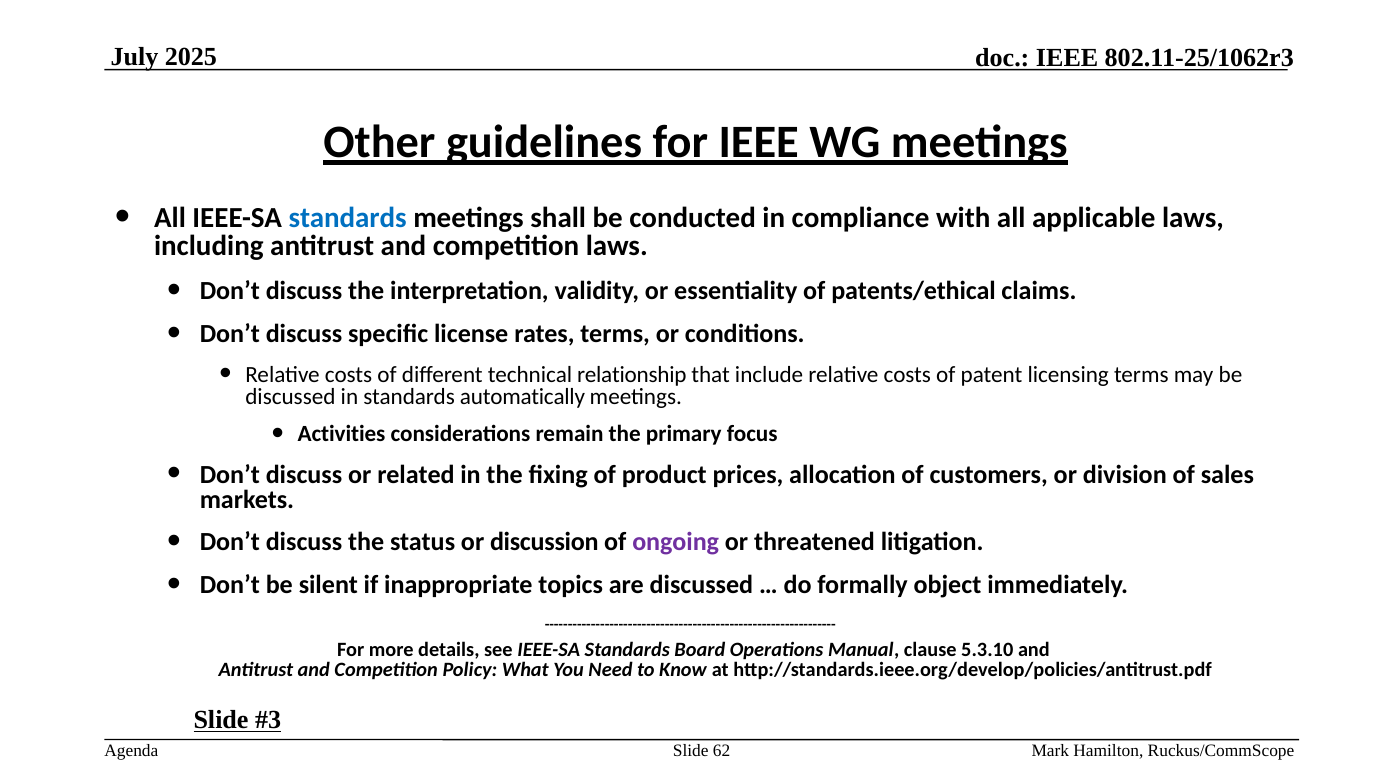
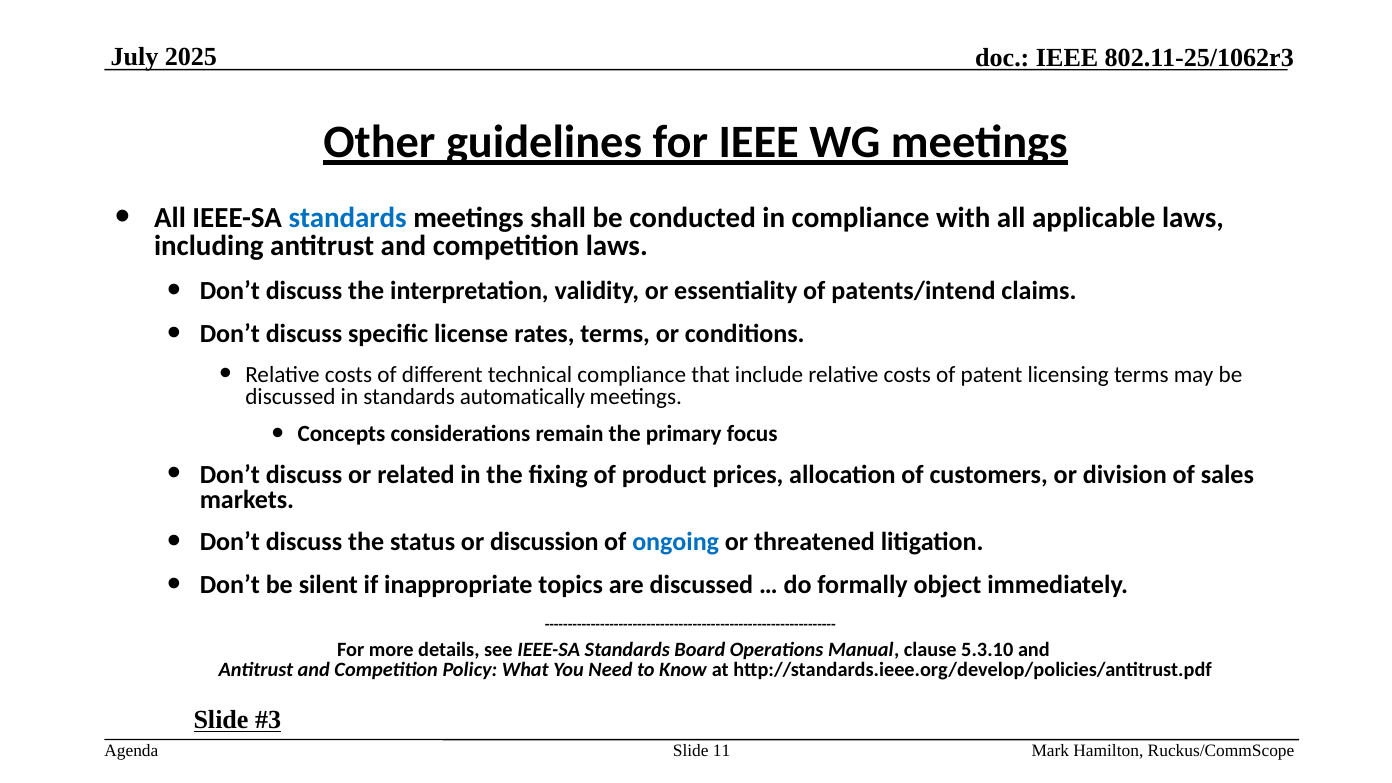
patents/ethical: patents/ethical -> patents/intend (913, 291)
technical relationship: relationship -> compliance (632, 375)
Activities: Activities -> Concepts (341, 434)
ongoing colour: purple -> blue (676, 542)
62: 62 -> 11 (722, 751)
